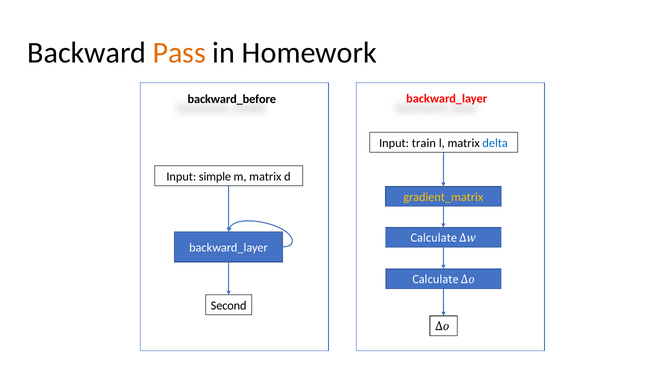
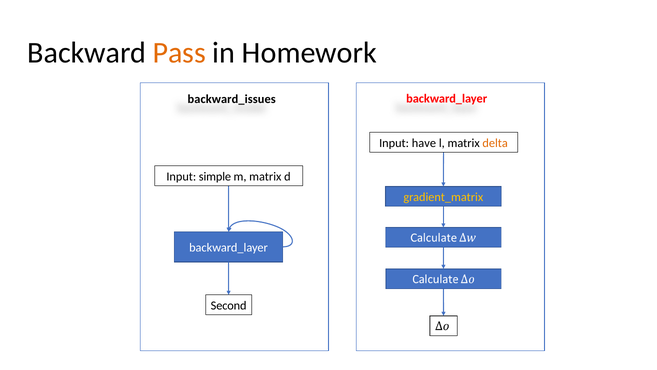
backward_before: backward_before -> backward_issues (232, 99)
train: train -> have (424, 143)
delta colour: blue -> orange (495, 143)
